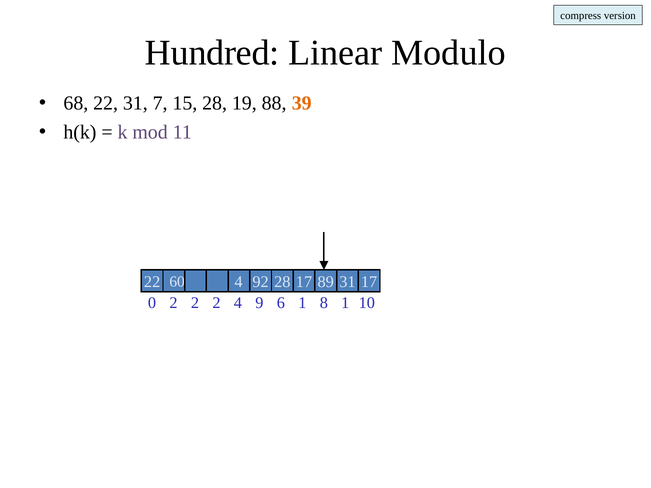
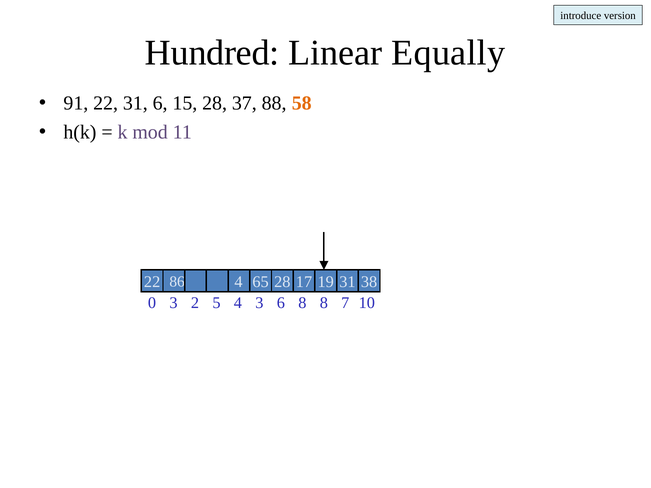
compress: compress -> introduce (581, 16)
Modulo: Modulo -> Equally (448, 53)
68: 68 -> 91 (76, 103)
31 7: 7 -> 6 (160, 103)
19: 19 -> 37 (244, 103)
39: 39 -> 58 (302, 103)
60: 60 -> 86 (177, 282)
92: 92 -> 65 (261, 282)
89: 89 -> 19 (326, 282)
31 17: 17 -> 38 (369, 282)
0 2: 2 -> 3 (174, 303)
2: 2 -> 5 (216, 303)
4 9: 9 -> 3 (259, 303)
6 1: 1 -> 8 (302, 303)
8 1: 1 -> 7 (345, 303)
